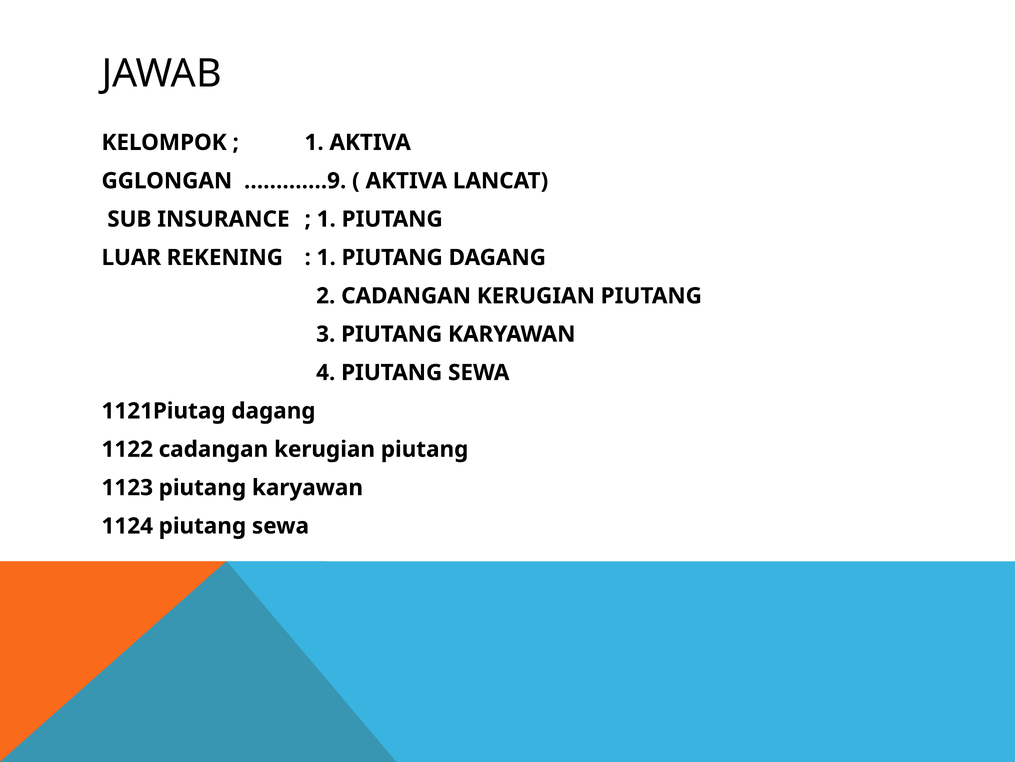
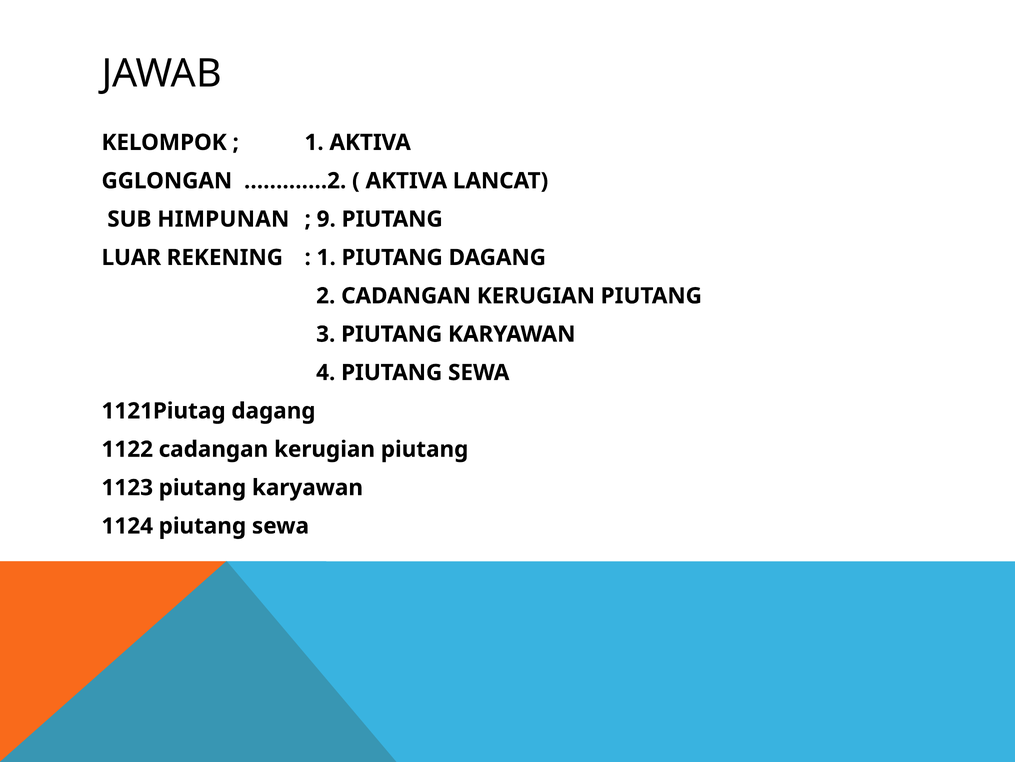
………….9: ………….9 -> ………….2 (295, 181)
INSURANCE: INSURANCE -> HIMPUNAN (223, 219)
1: 1 -> 9 (326, 219)
